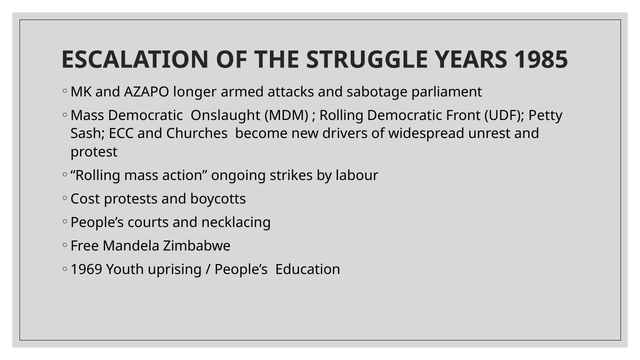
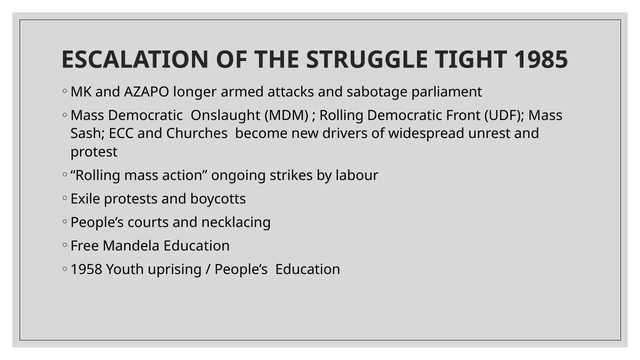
YEARS: YEARS -> TIGHT (471, 60)
UDF Petty: Petty -> Mass (545, 116)
Cost: Cost -> Exile (85, 199)
Mandela Zimbabwe: Zimbabwe -> Education (197, 246)
1969: 1969 -> 1958 (86, 270)
